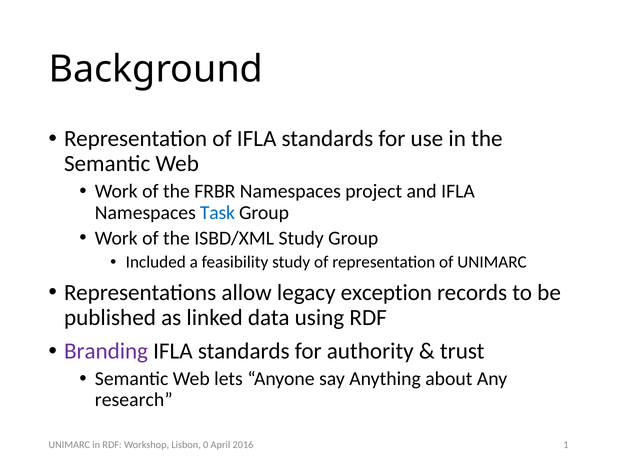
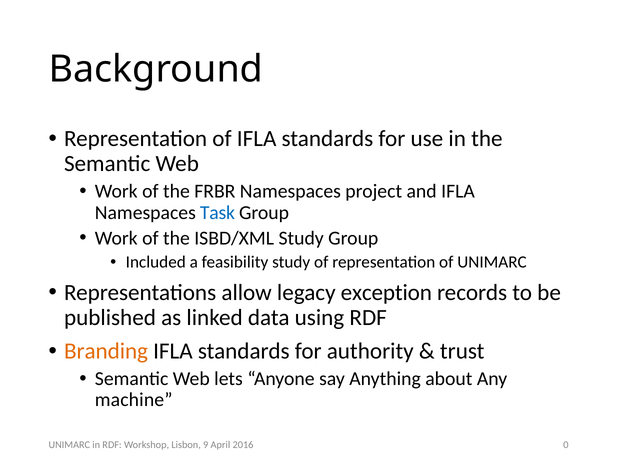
Branding colour: purple -> orange (106, 351)
research: research -> machine (134, 400)
0: 0 -> 9 (206, 445)
1: 1 -> 0 (566, 445)
